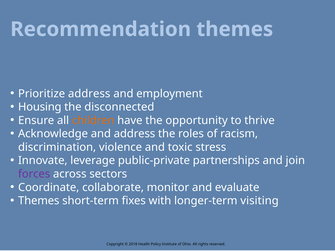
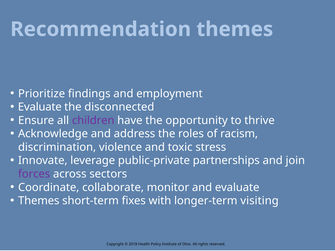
Prioritize address: address -> findings (89, 94)
Housing: Housing -> Evaluate (40, 107)
children colour: orange -> purple (93, 121)
